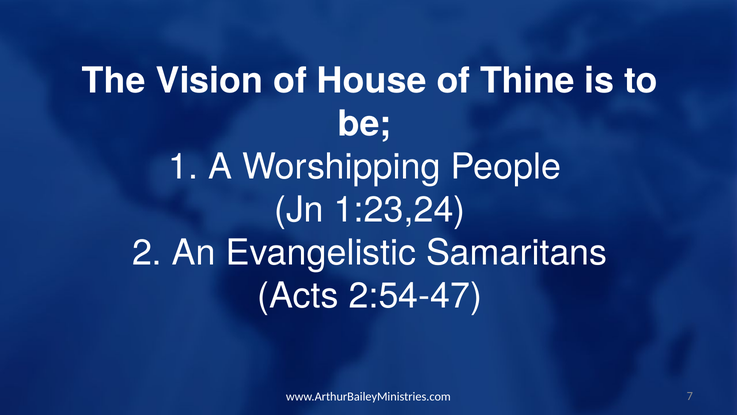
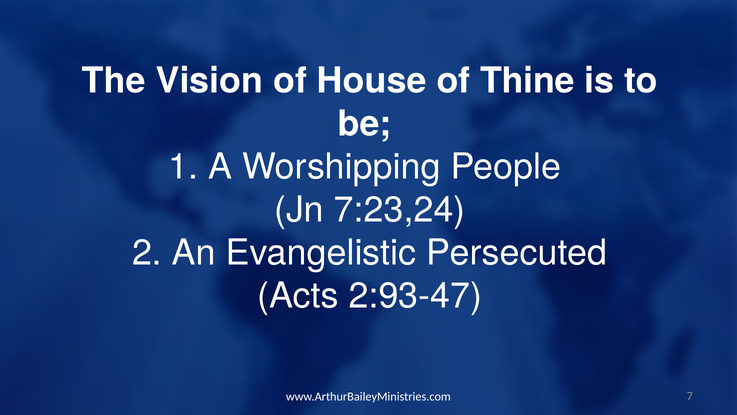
1:23,24: 1:23,24 -> 7:23,24 (400, 210)
Samaritans: Samaritans -> Persecuted (517, 253)
2:54-47: 2:54-47 -> 2:93-47 (415, 296)
